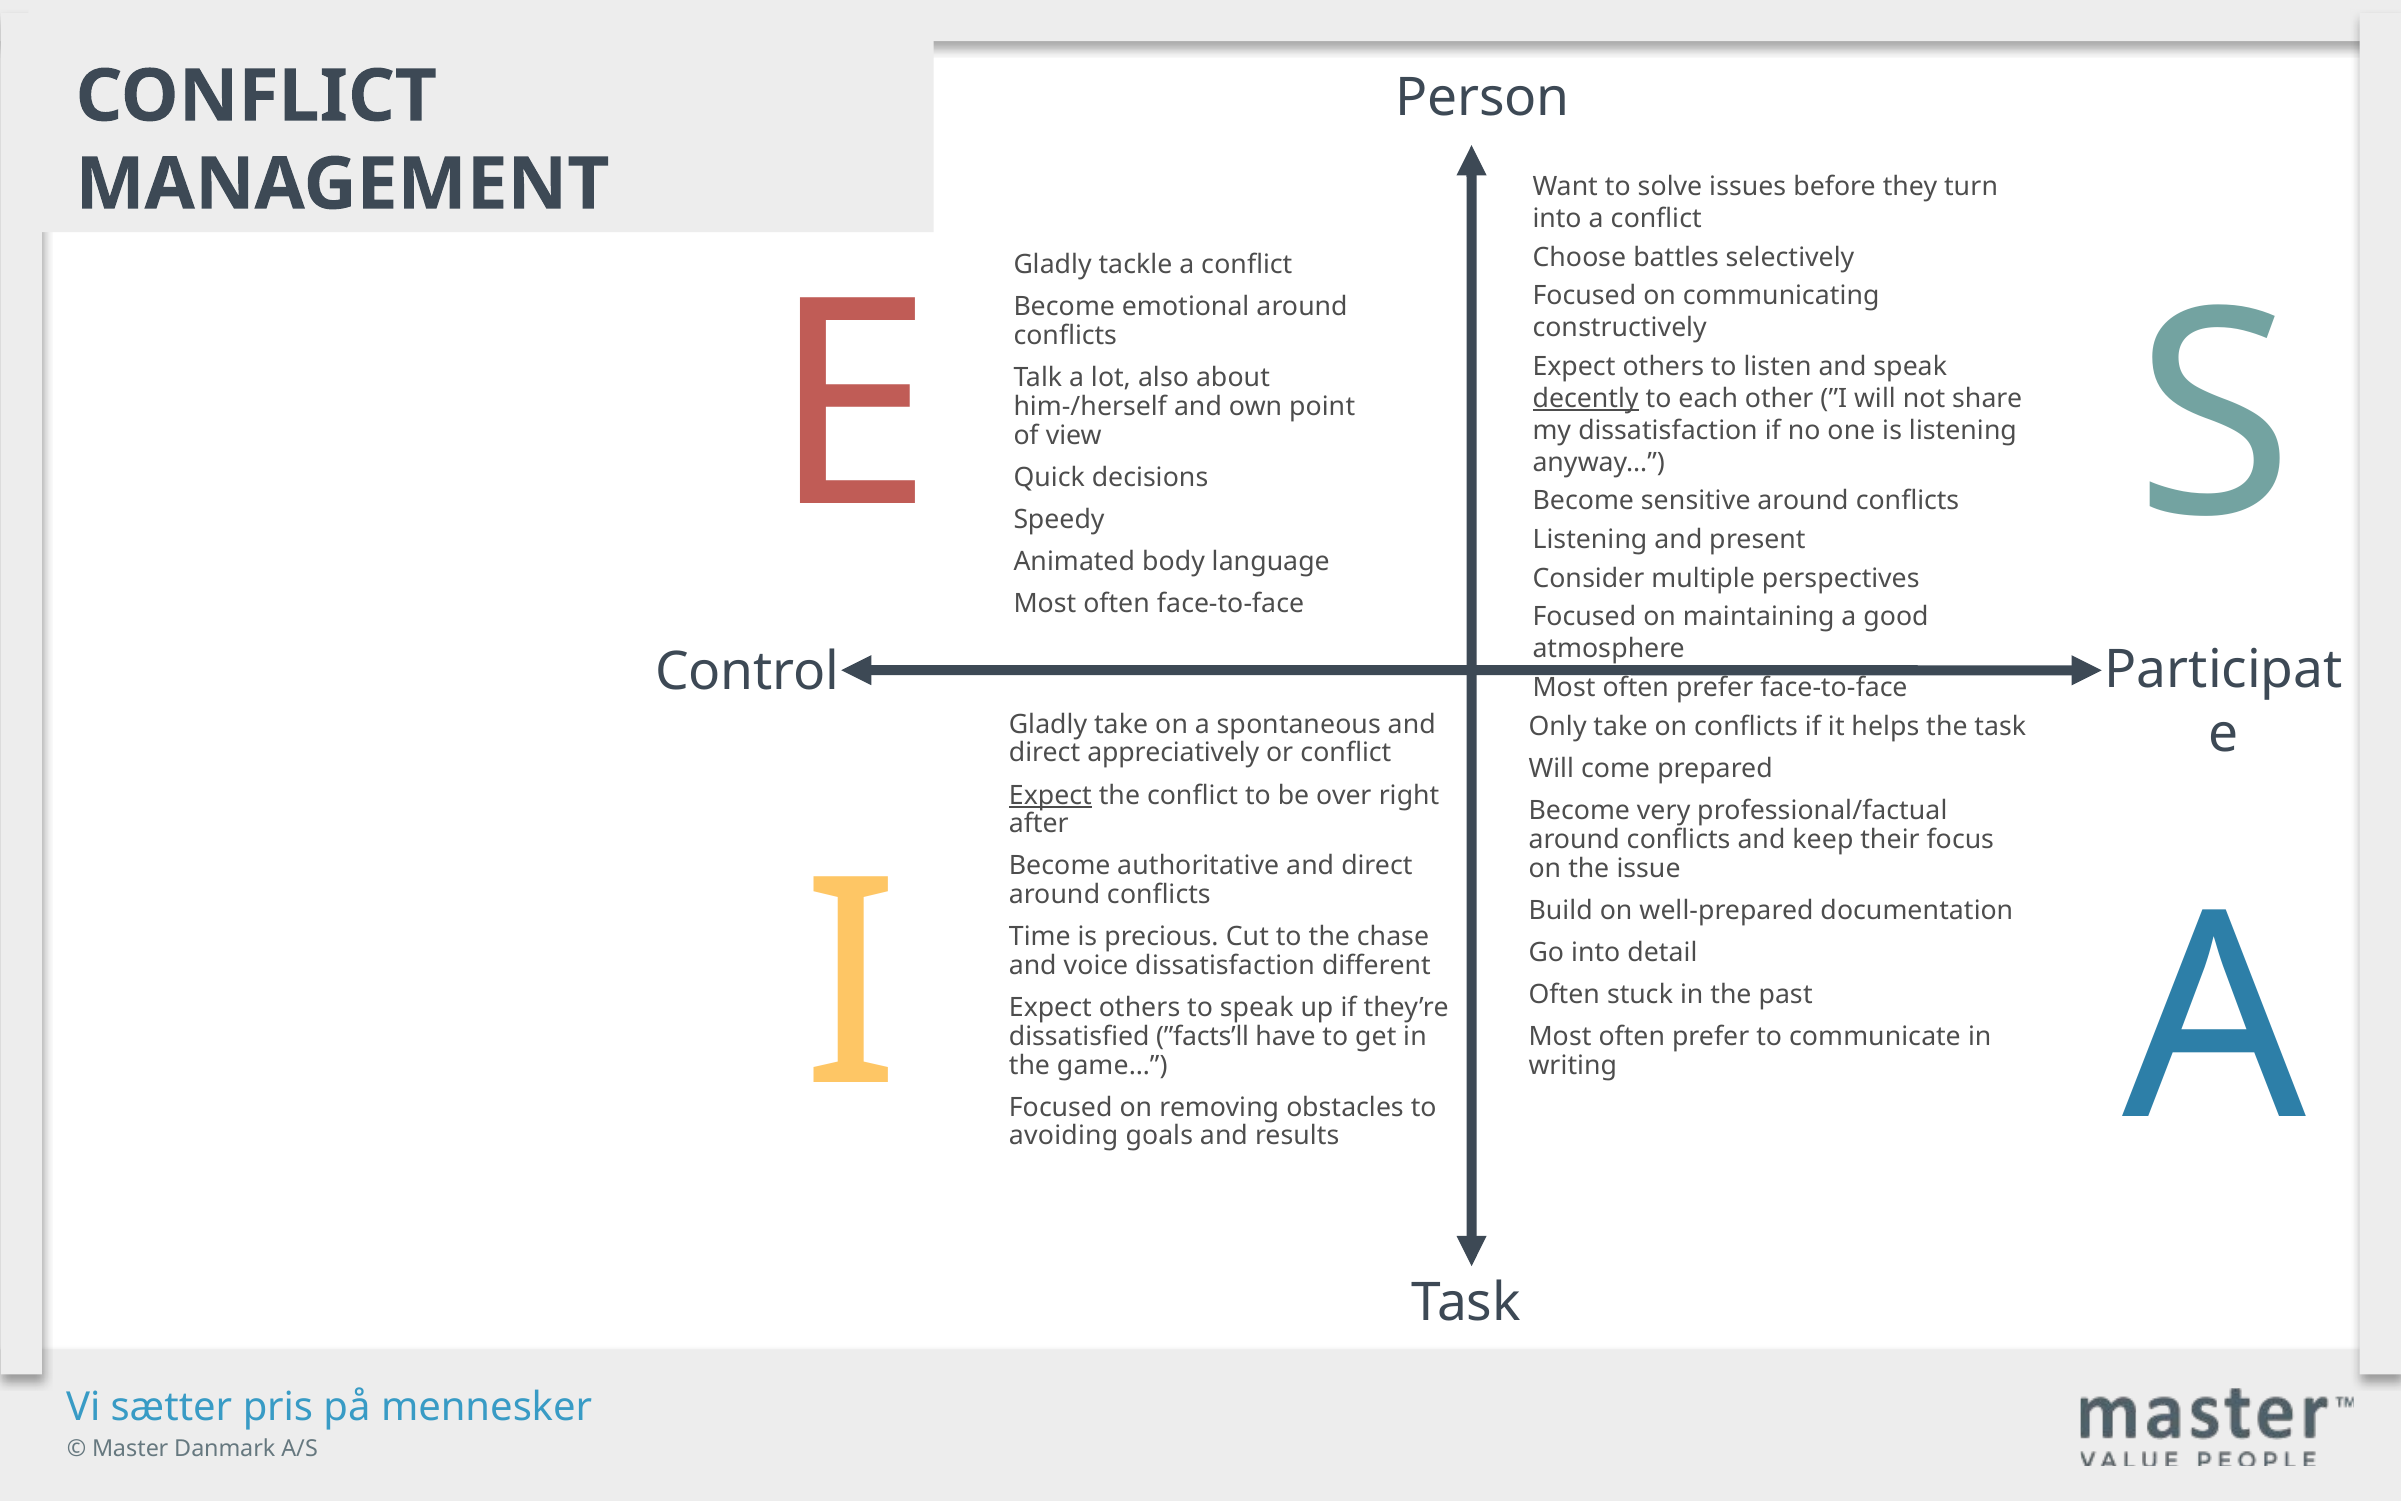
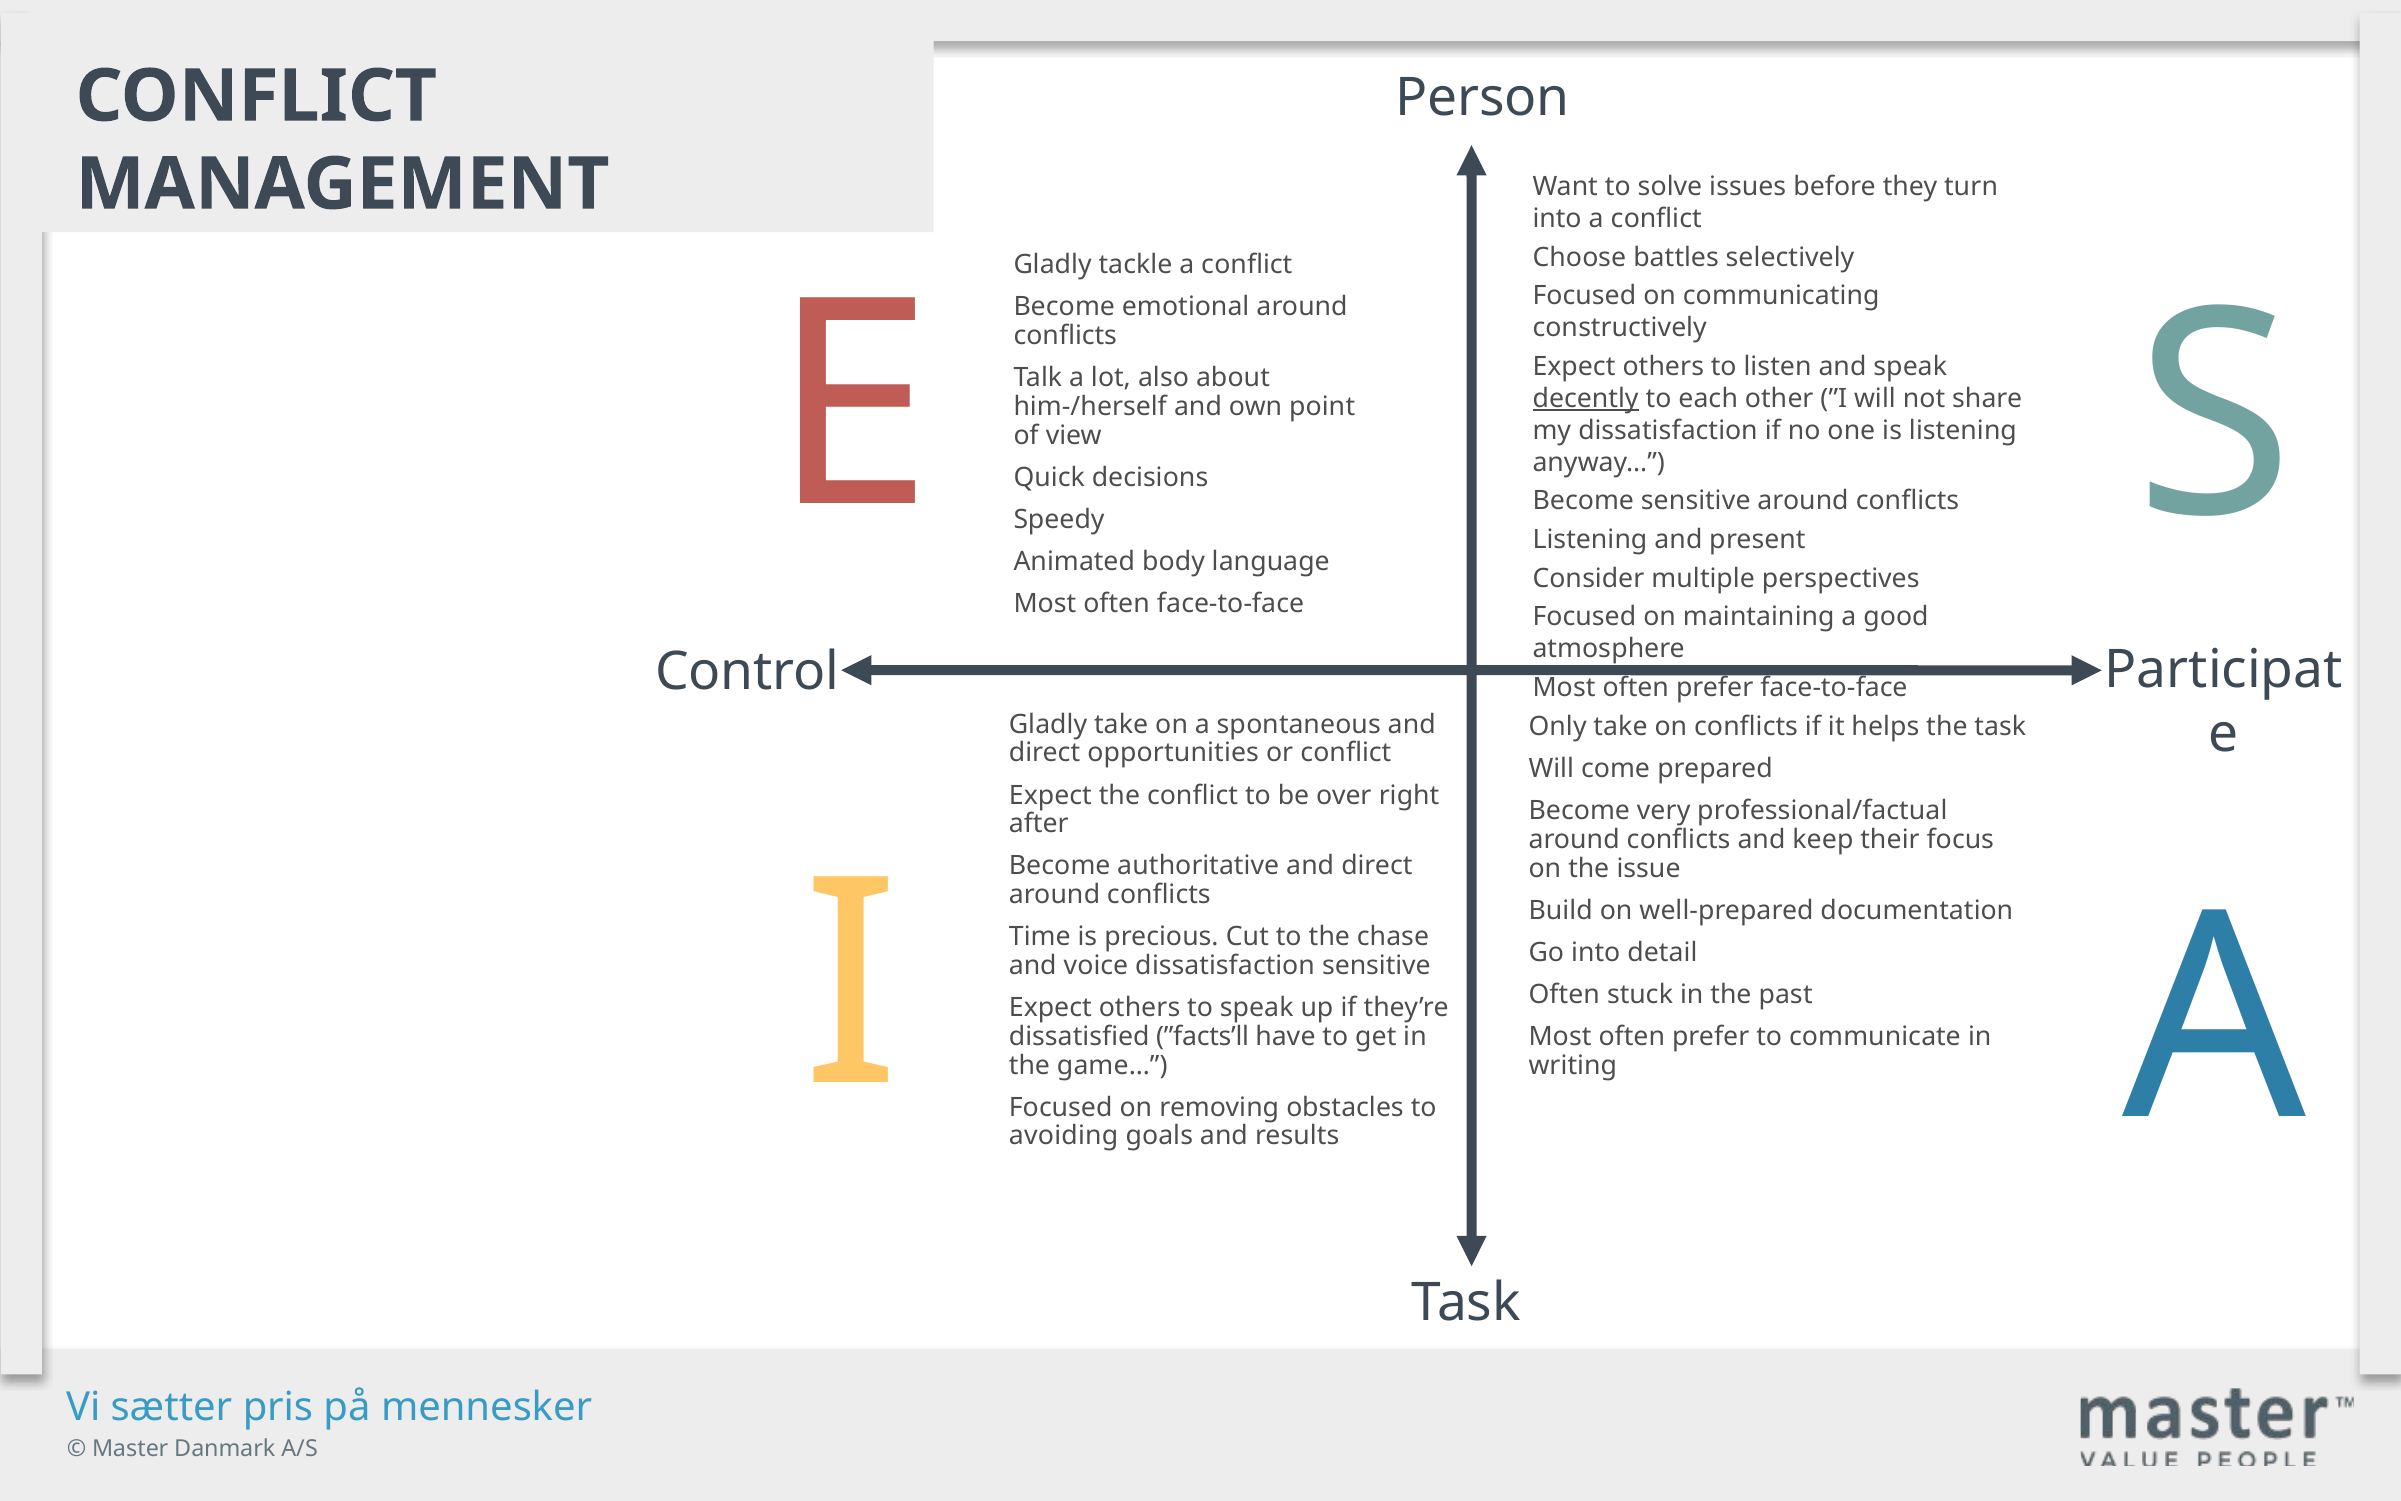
appreciatively: appreciatively -> opportunities (1173, 753)
Expect underline: present -> none (1050, 795)
dissatisfaction different: different -> sensitive (1376, 965)
